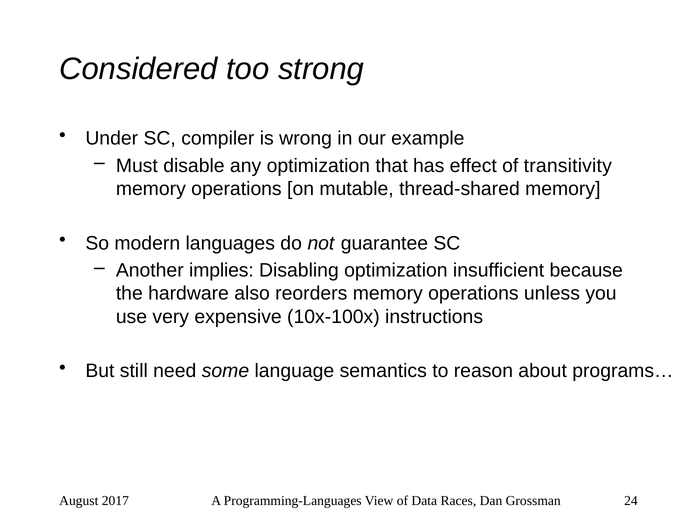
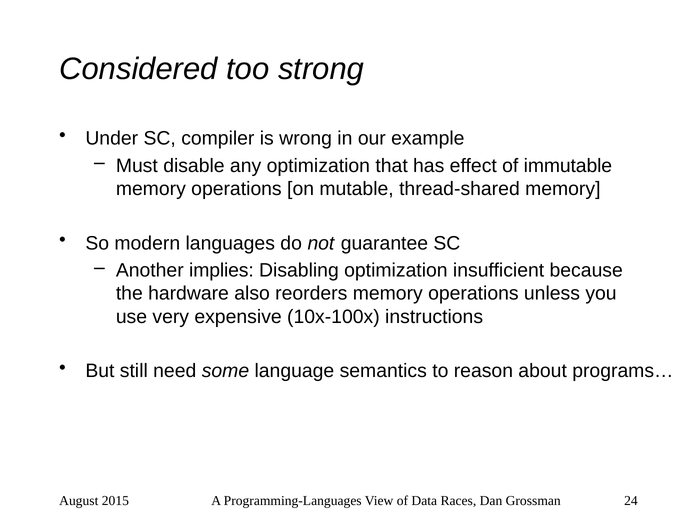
transitivity: transitivity -> immutable (568, 166)
2017: 2017 -> 2015 (115, 500)
